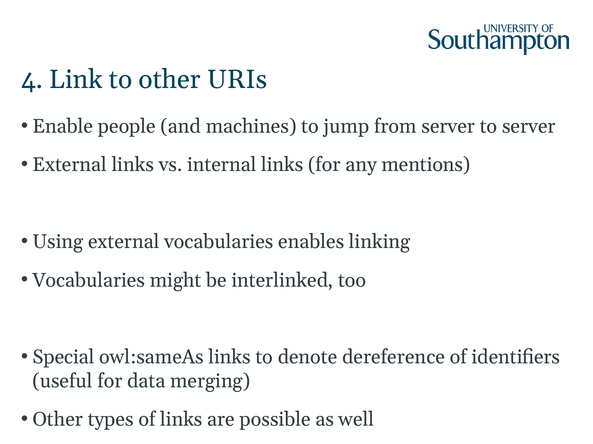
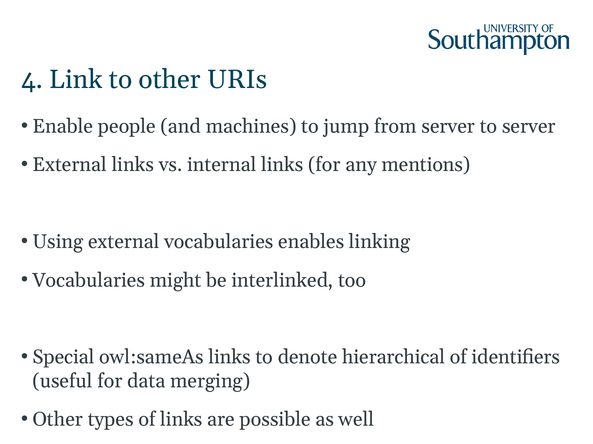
dereference: dereference -> hierarchical (394, 358)
